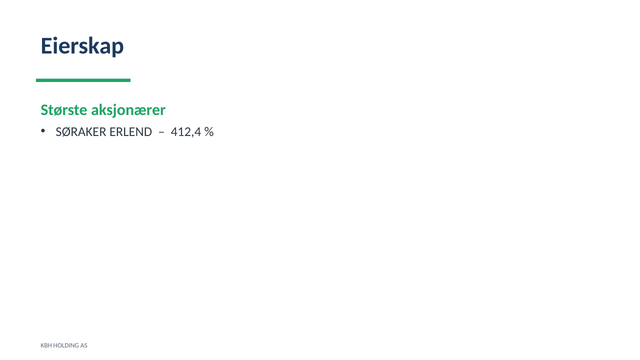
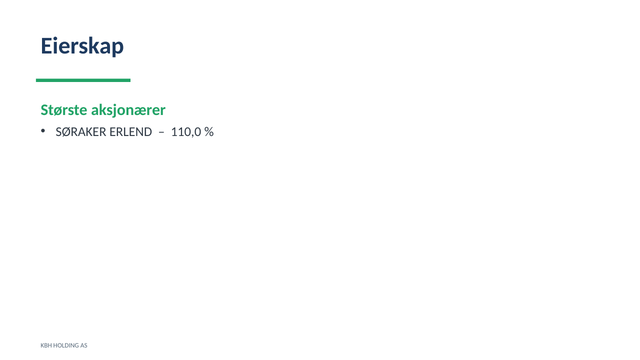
412,4: 412,4 -> 110,0 (186, 132)
